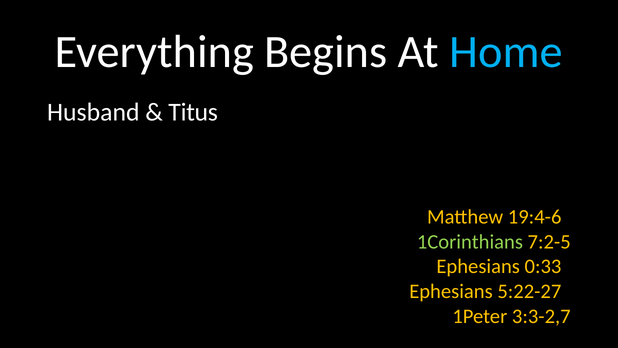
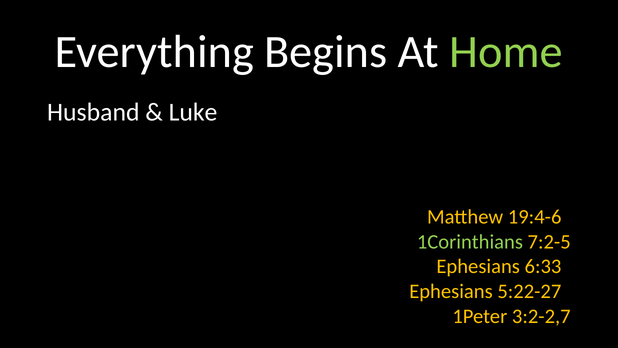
Home colour: light blue -> light green (506, 52)
Titus: Titus -> Luke (193, 112)
0:33: 0:33 -> 6:33 (543, 266)
3:3-2,7: 3:3-2,7 -> 3:2-2,7 (541, 316)
